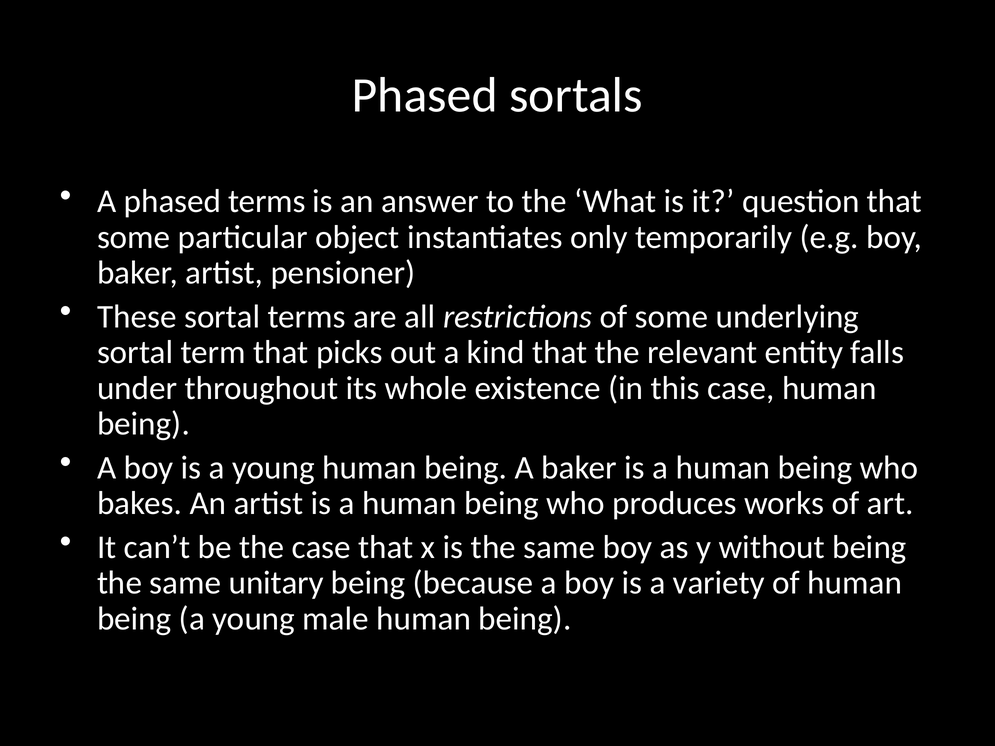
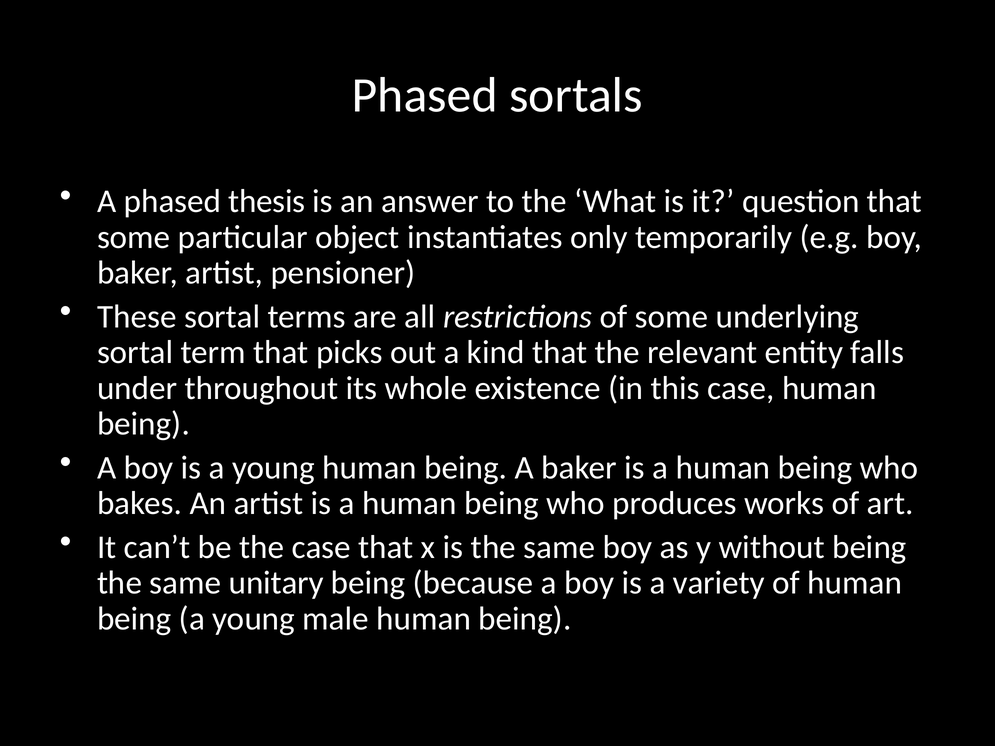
phased terms: terms -> thesis (267, 201)
